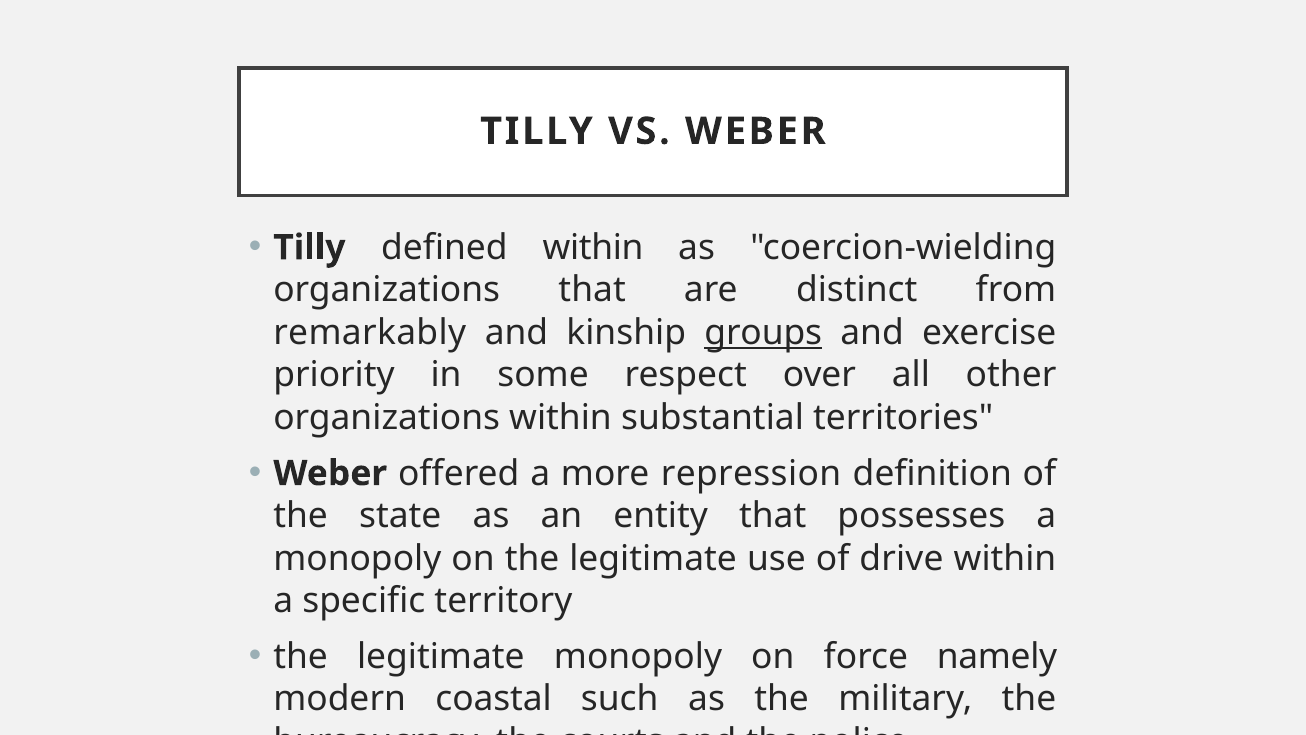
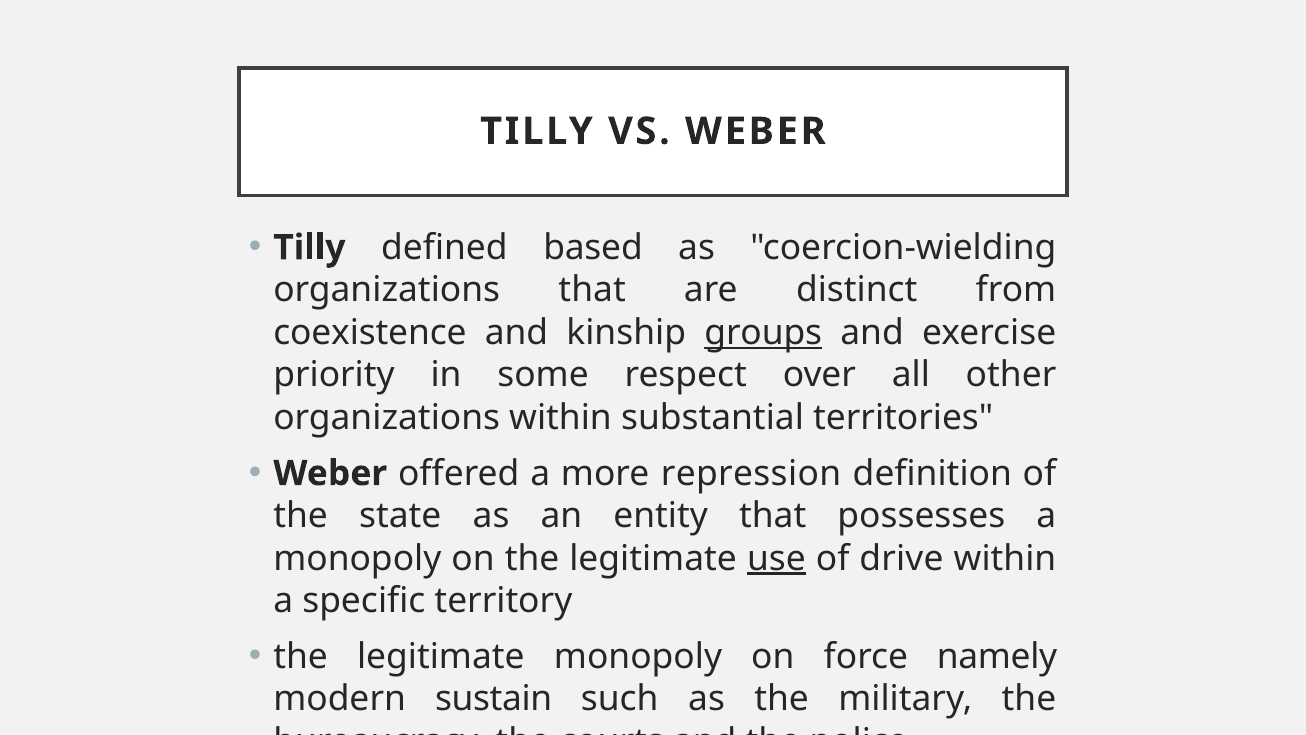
defined within: within -> based (593, 248)
remarkably: remarkably -> coexistence (370, 332)
use underline: none -> present (776, 558)
coastal: coastal -> sustain (494, 699)
